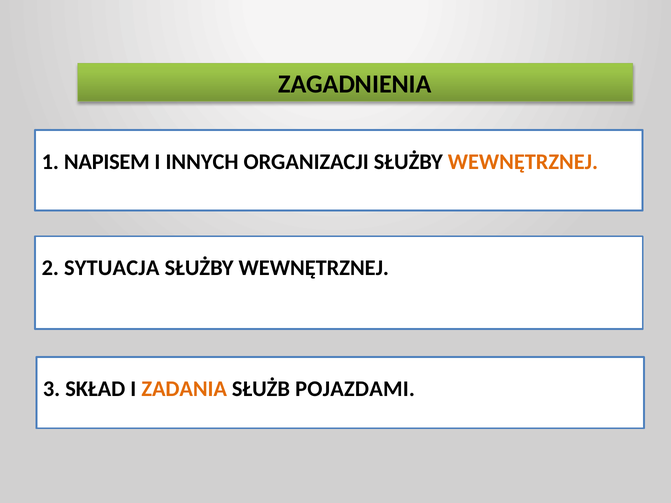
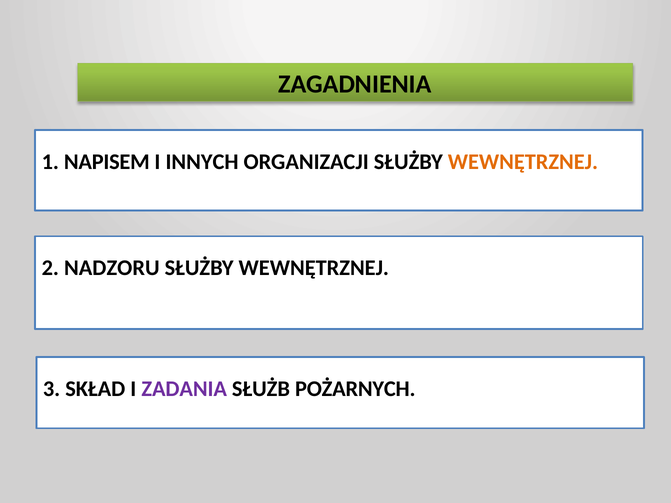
SYTUACJA: SYTUACJA -> NADZORU (112, 268)
ZADANIA colour: orange -> purple (184, 389)
POJAZDAMI: POJAZDAMI -> POŻARNYCH (355, 389)
